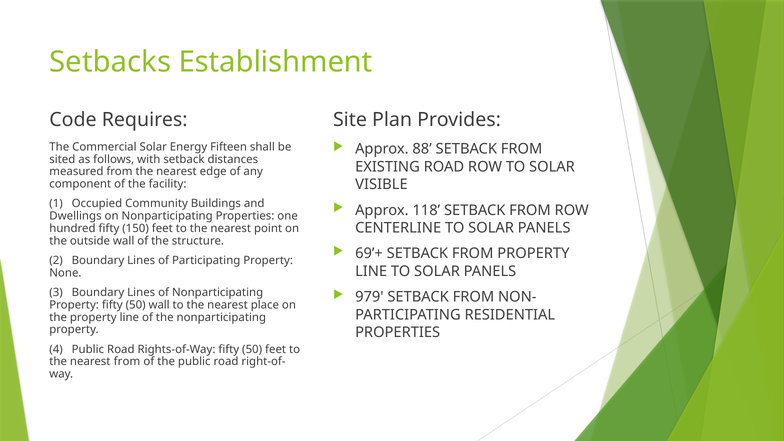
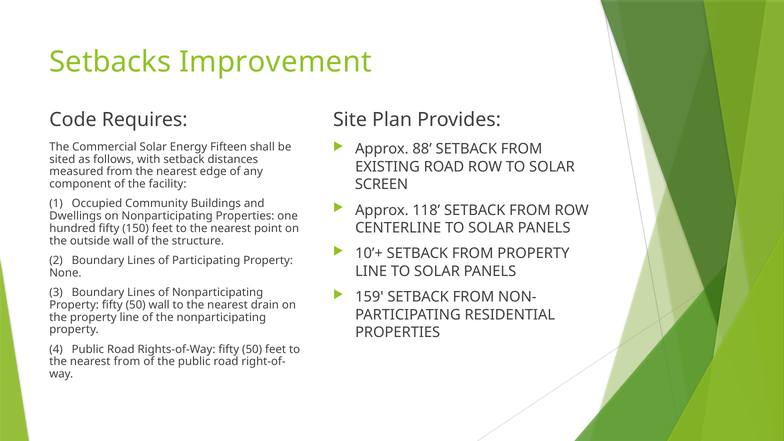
Establishment: Establishment -> Improvement (275, 62)
VISIBLE: VISIBLE -> SCREEN (382, 184)
69’+: 69’+ -> 10’+ (369, 254)
979: 979 -> 159 (369, 297)
place: place -> drain (265, 305)
